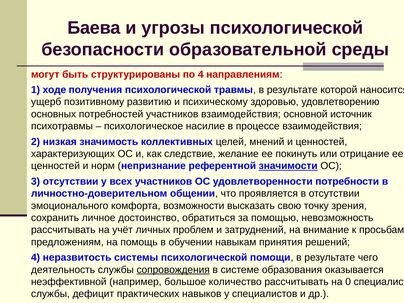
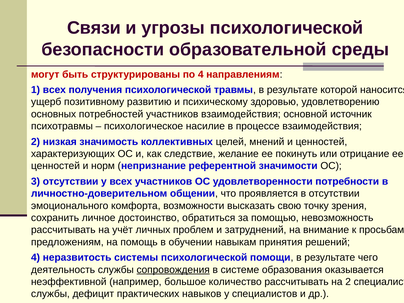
Баева: Баева -> Связи (94, 28)
1 ходе: ходе -> всех (54, 90)
значимости underline: present -> none (288, 166)
на 0: 0 -> 2 (348, 282)
